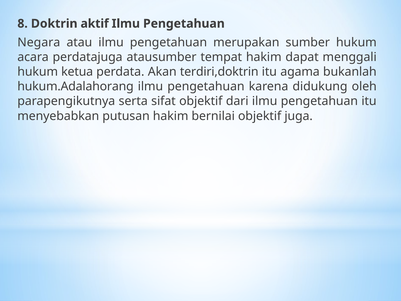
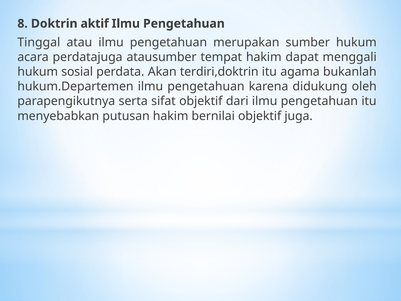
Negara: Negara -> Tinggal (39, 42)
ketua: ketua -> sosial (77, 72)
hukum.Adalahorang: hukum.Adalahorang -> hukum.Departemen (75, 86)
